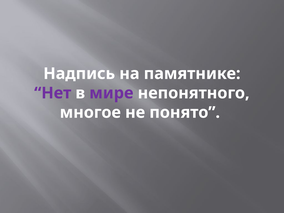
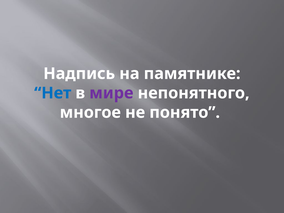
Нет colour: purple -> blue (53, 93)
